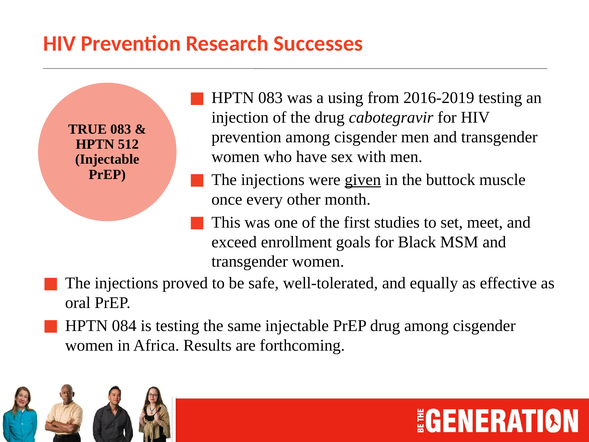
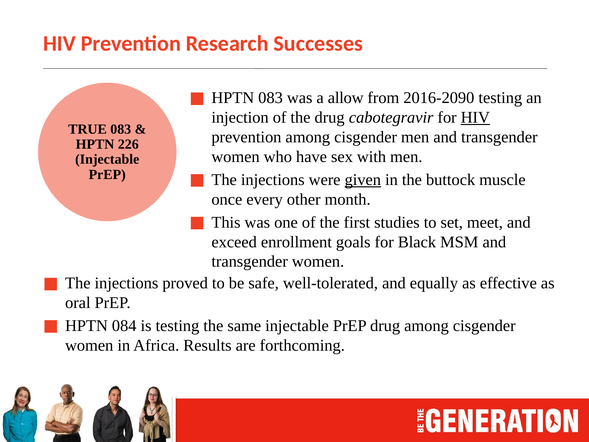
using: using -> allow (346, 98)
2016-2019: 2016-2019 -> 2016-2090 (439, 98)
HIV underline: none -> present (475, 117)
512: 512 -> 226 (128, 144)
